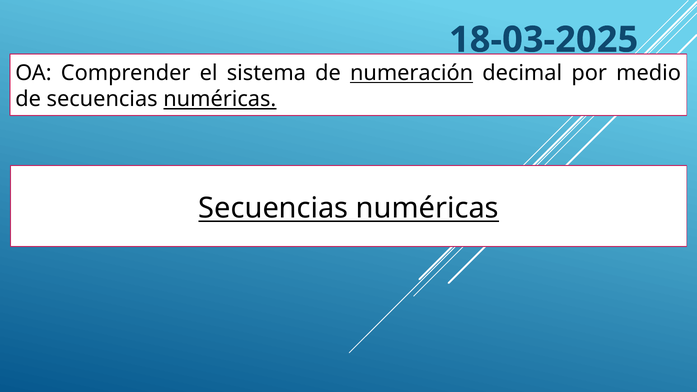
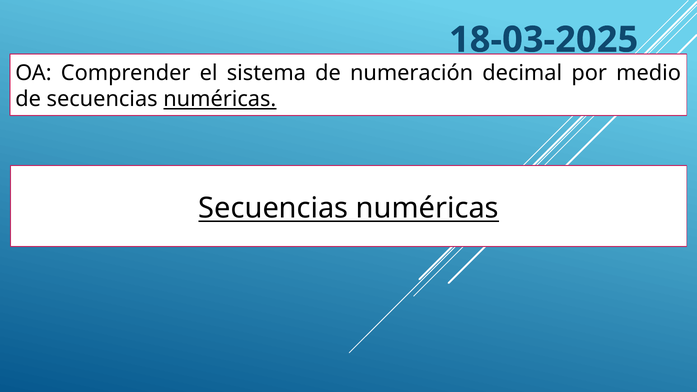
numeración underline: present -> none (412, 73)
